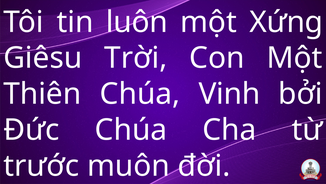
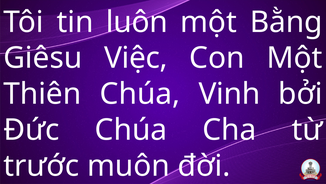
Xứng: Xứng -> Bằng (286, 22)
Trời: Trời -> Việc (136, 58)
